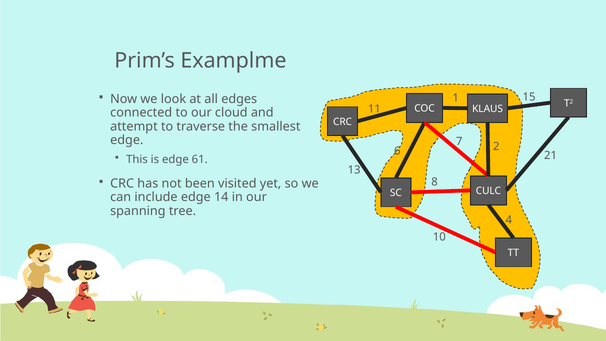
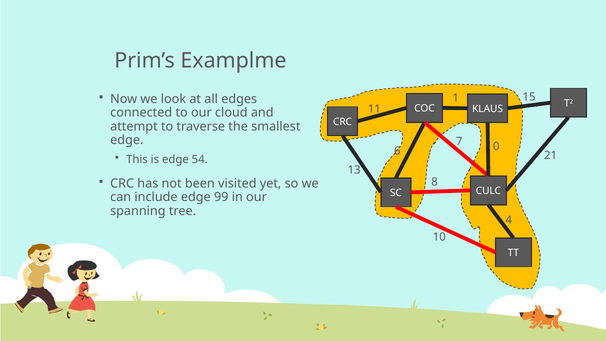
2: 2 -> 0 (496, 147)
61: 61 -> 54 (200, 159)
14: 14 -> 99 (221, 197)
